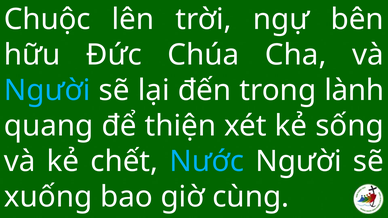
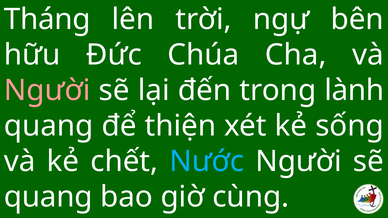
Chuộc: Chuộc -> Tháng (47, 19)
Người colour: light blue -> pink (47, 90)
xuống: xuống -> quang (48, 197)
